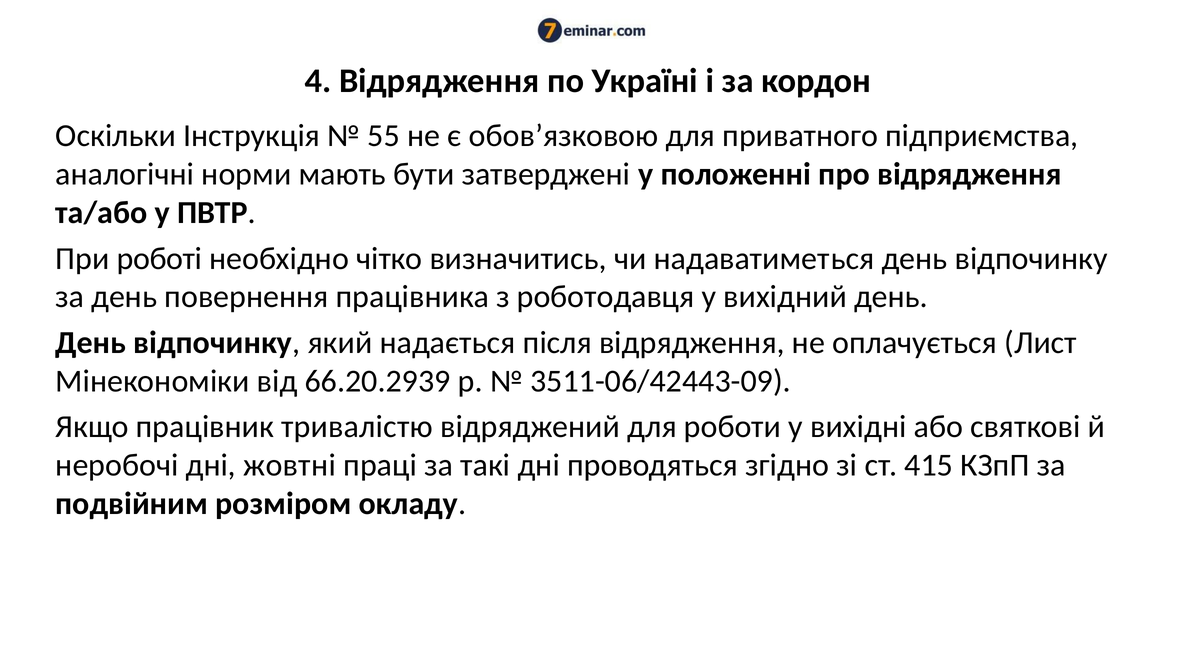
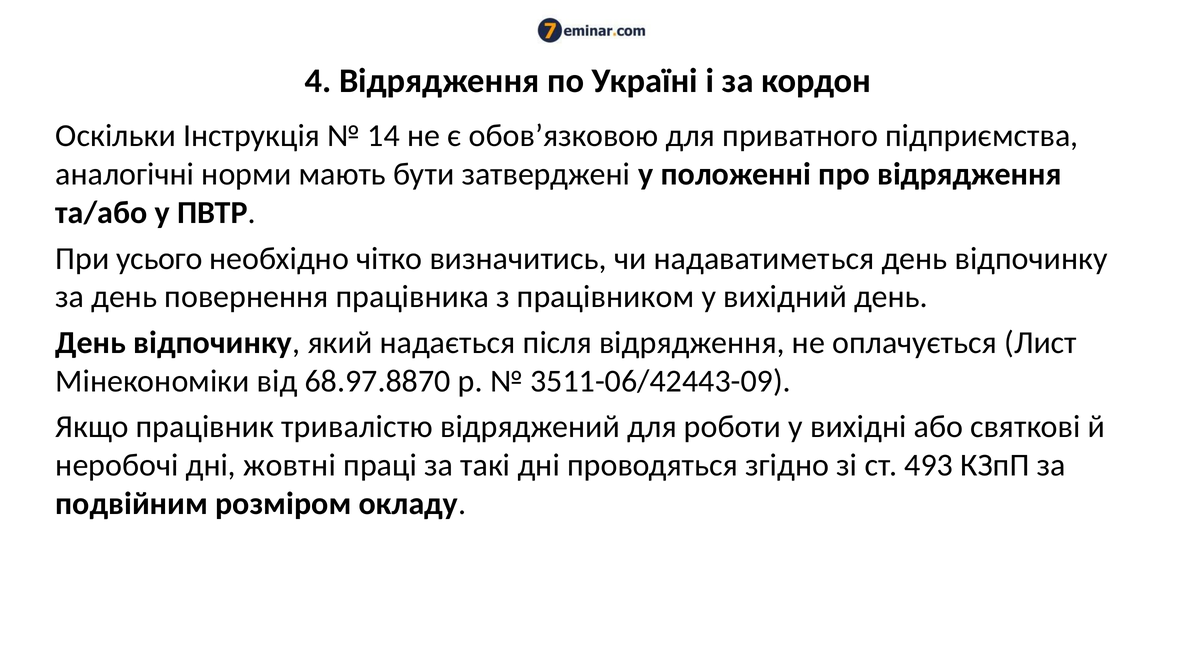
55: 55 -> 14 (384, 136)
роботі: роботі -> усього (159, 259)
роботодавця: роботодавця -> працівником (606, 297)
66.20.2939: 66.20.2939 -> 68.97.8870 (378, 381)
415: 415 -> 493 (929, 466)
